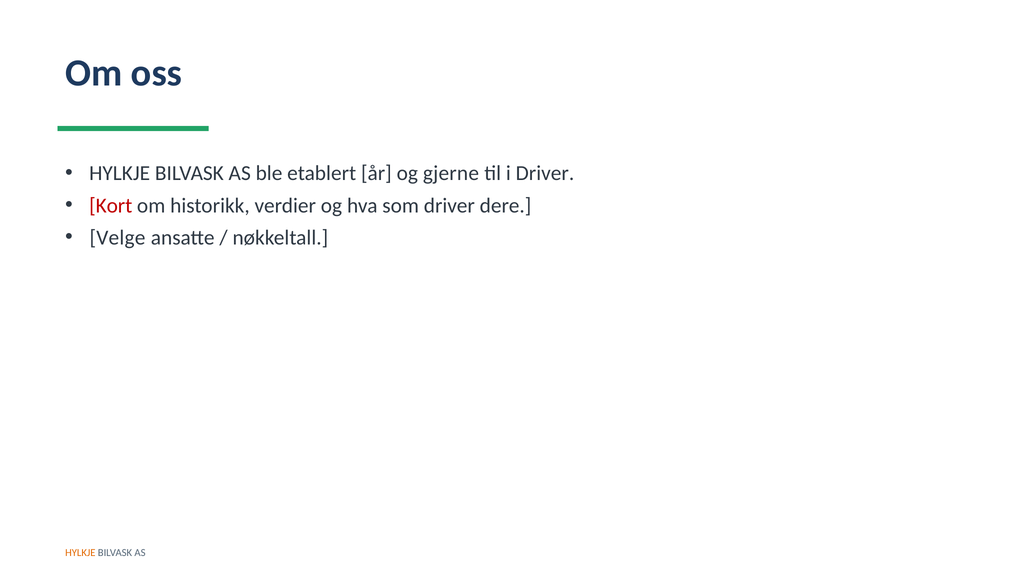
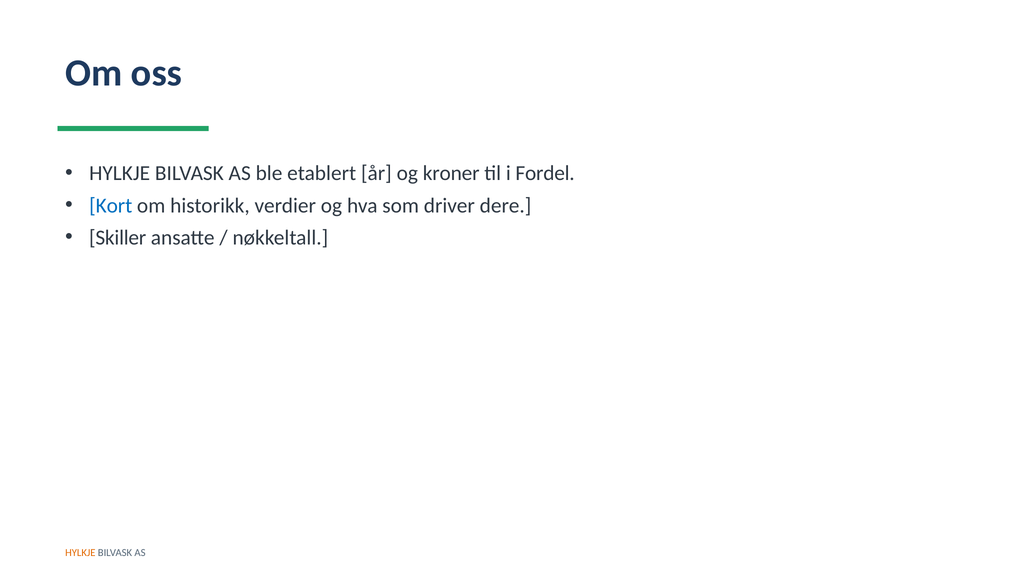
gjerne: gjerne -> kroner (451, 173)
i Driver: Driver -> Fordel (545, 173)
Kort colour: red -> blue (111, 205)
Velge: Velge -> Skiller (118, 237)
